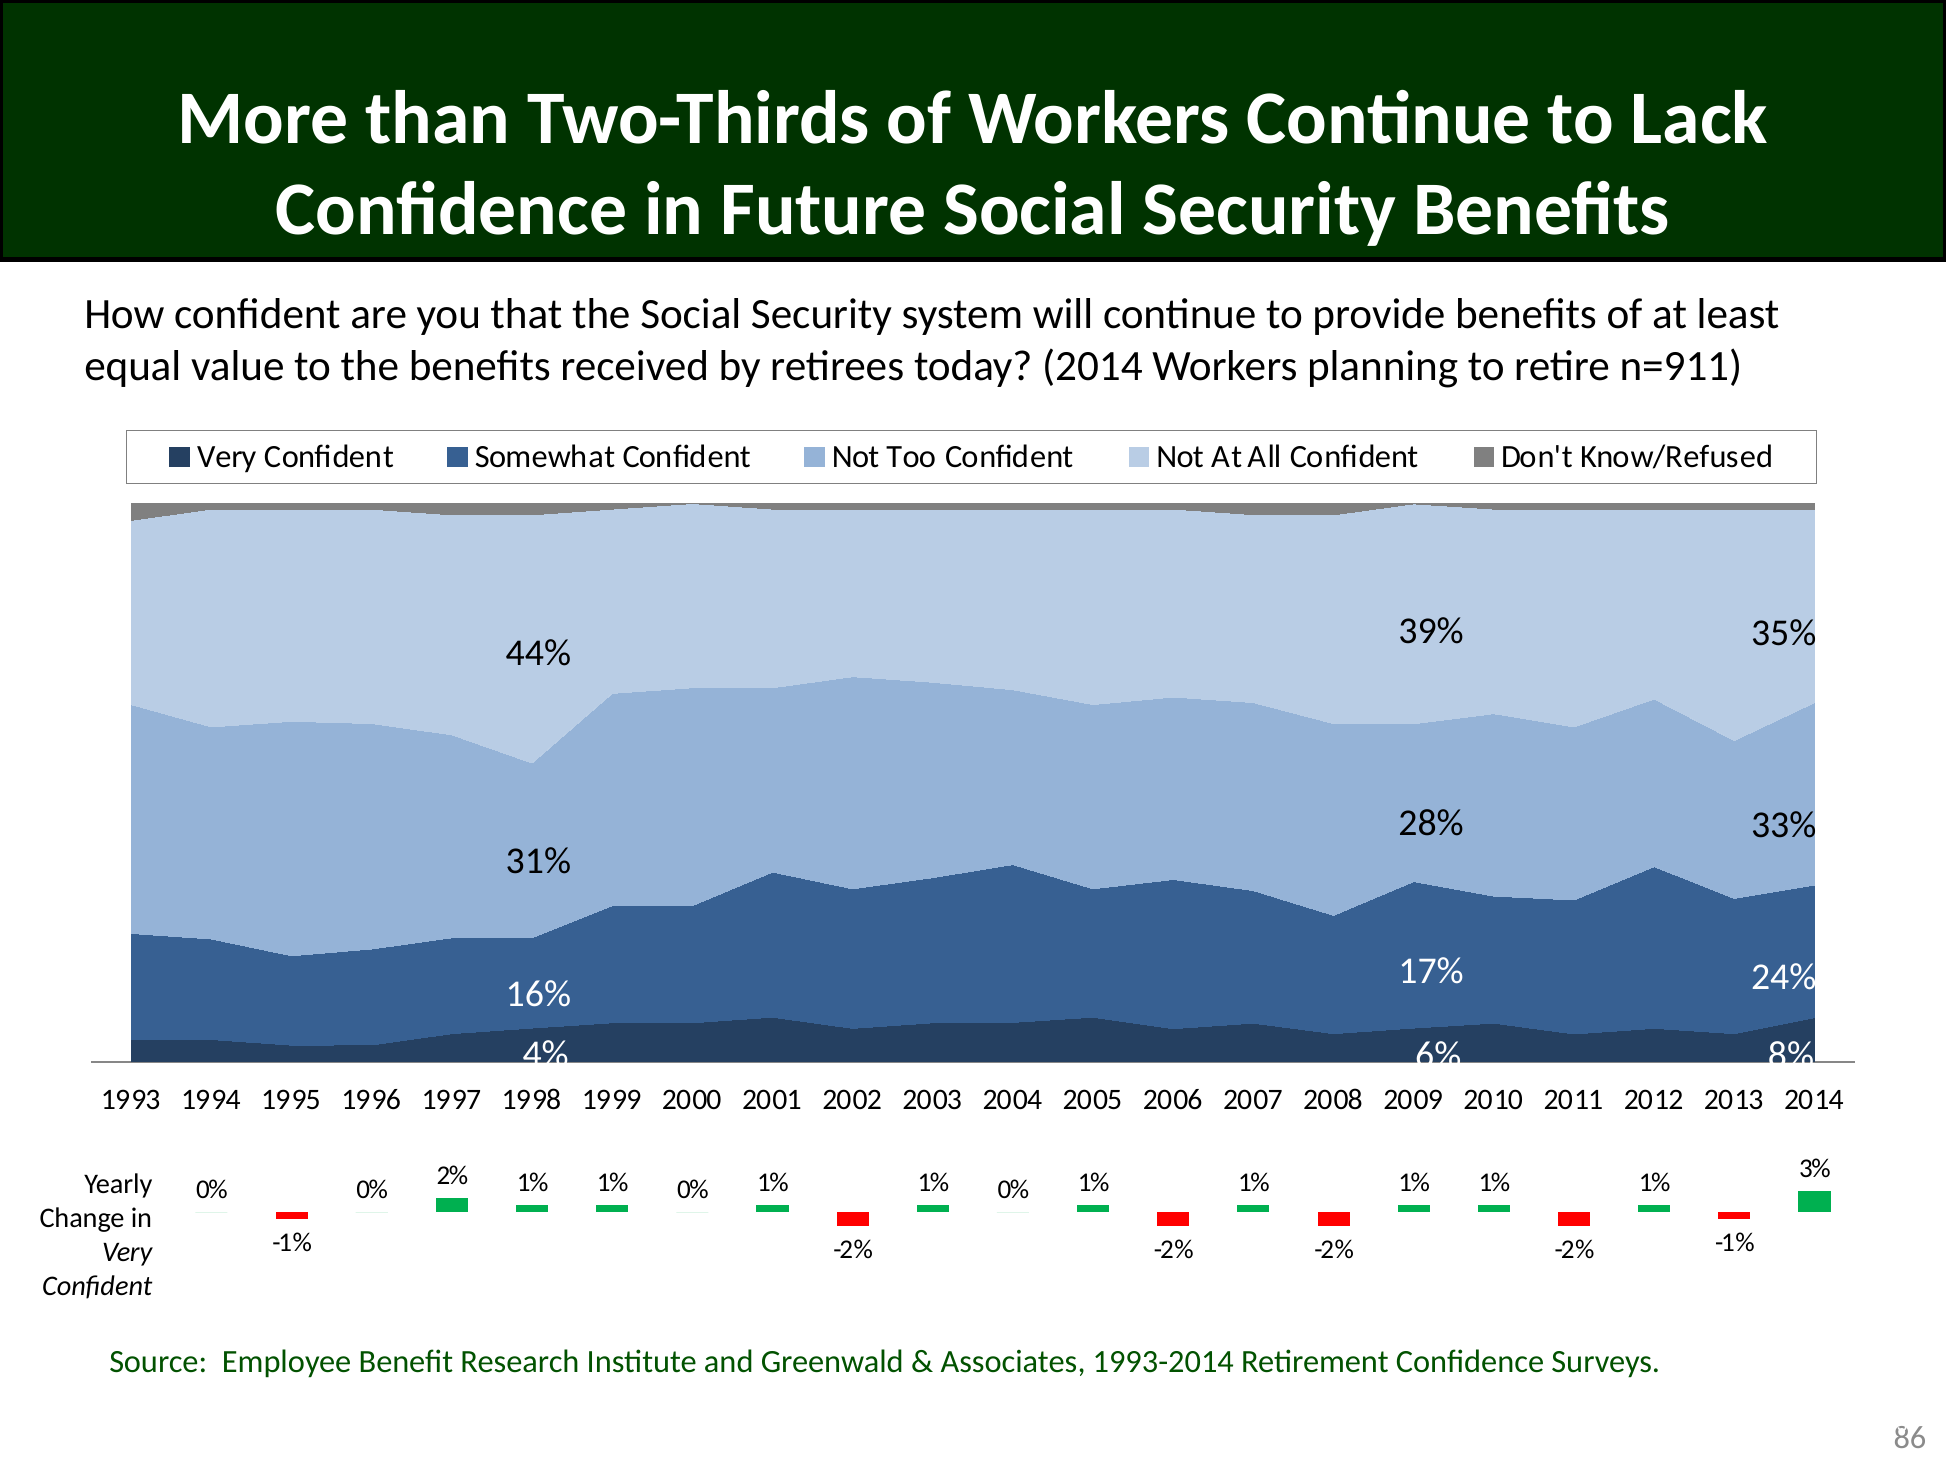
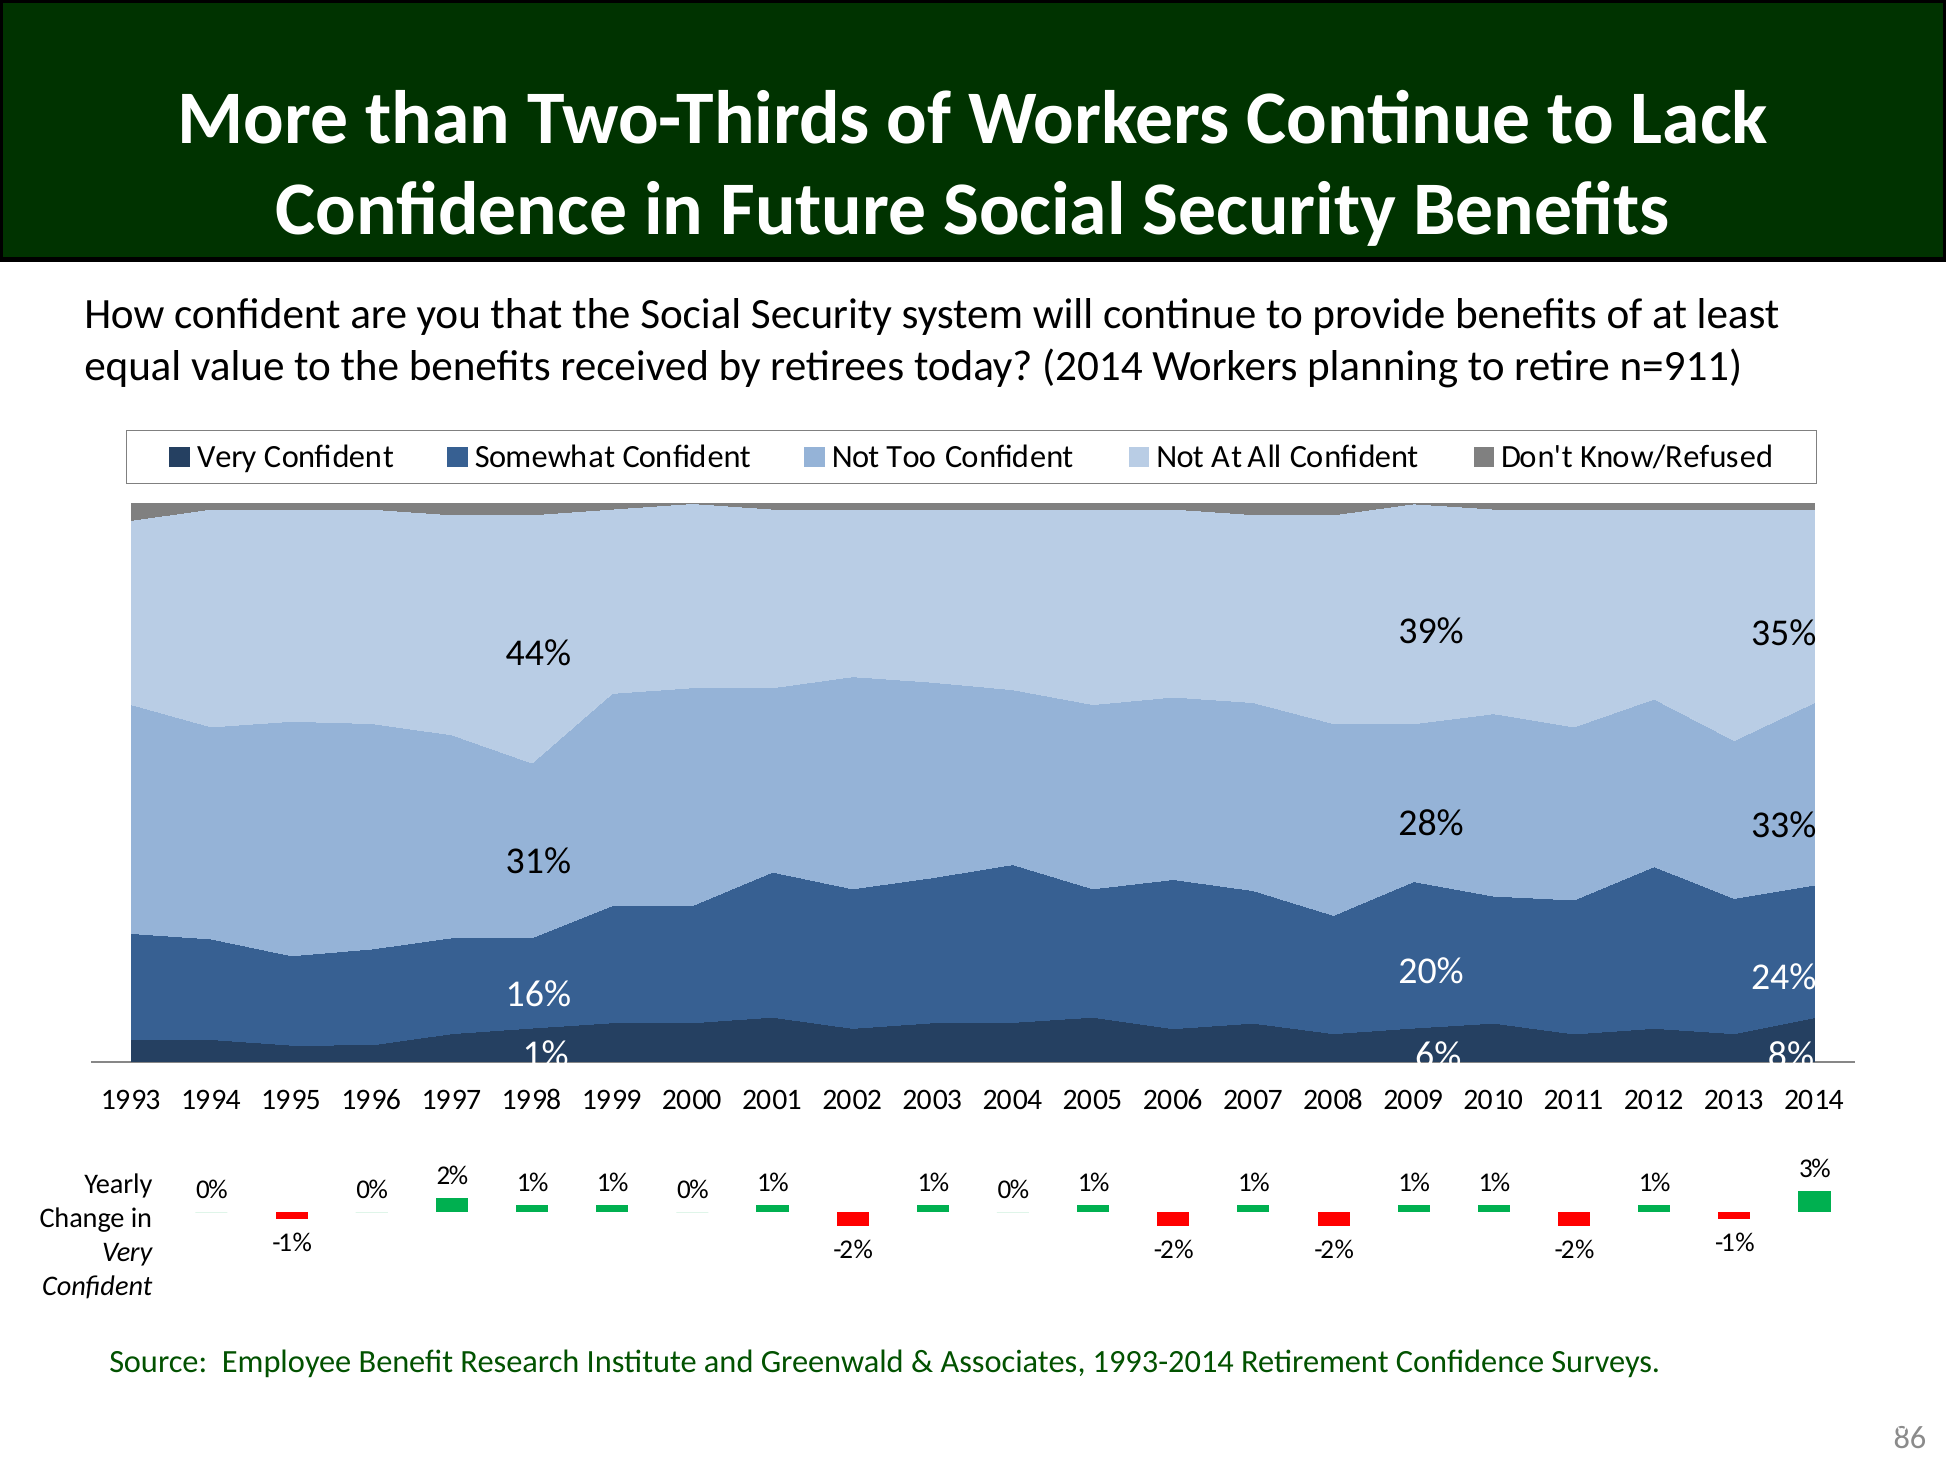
17%: 17% -> 20% (1431, 971)
4%: 4% -> 1% (546, 1055)
